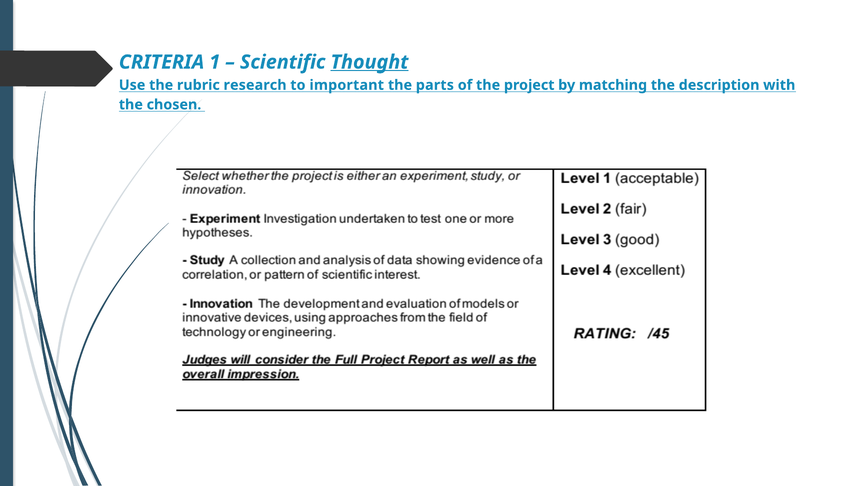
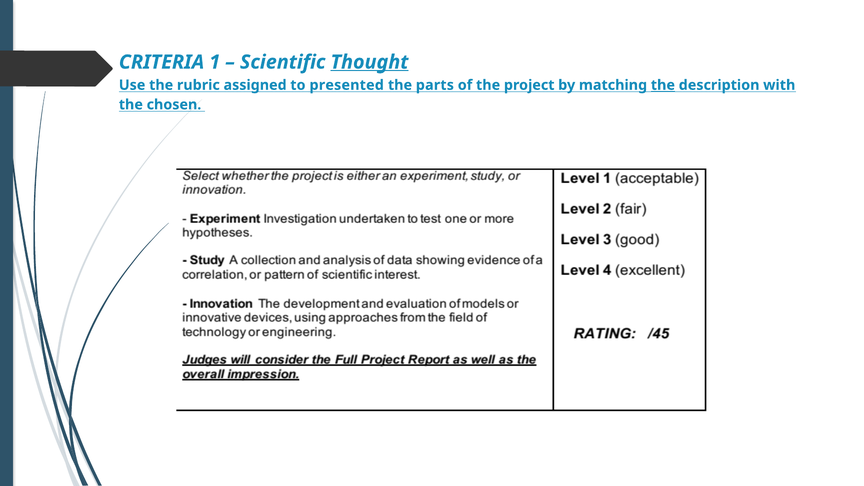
research: research -> assigned (255, 85)
important: important -> presented (347, 85)
the underline: none -> present (663, 85)
